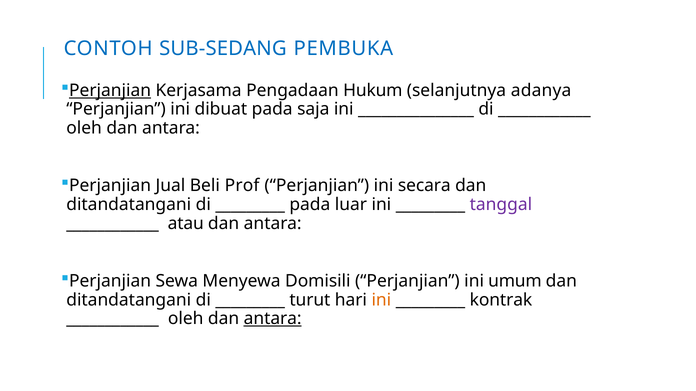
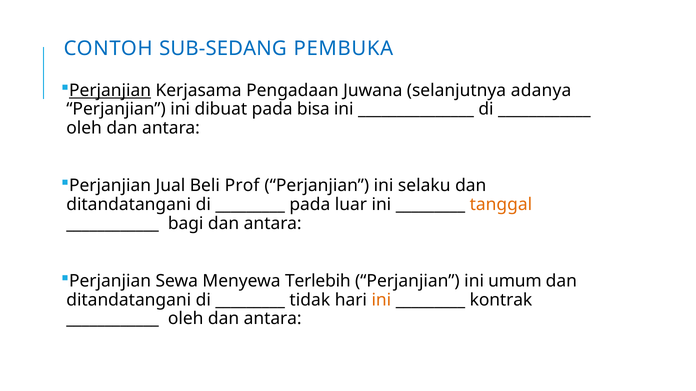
Hukum: Hukum -> Juwana (373, 91)
saja: saja -> bisa (313, 109)
secara: secara -> selaku (424, 186)
tanggal colour: purple -> orange (501, 205)
atau: atau -> bagi (186, 224)
Domisili: Domisili -> Terlebih (318, 281)
turut: turut -> tidak (310, 300)
antara underline: present -> none (273, 319)
